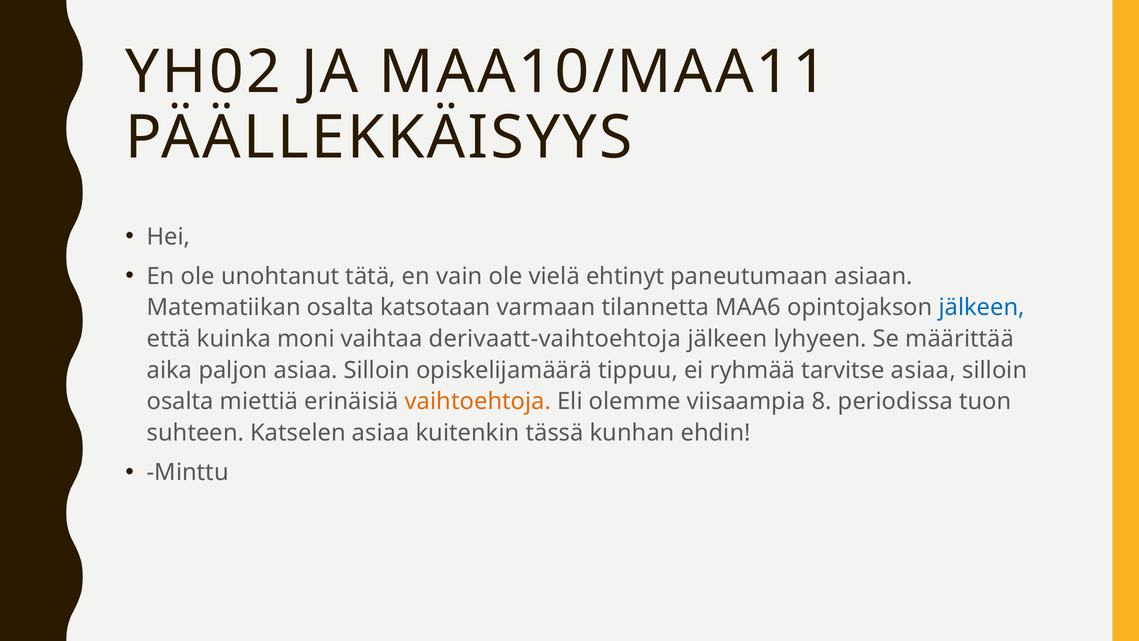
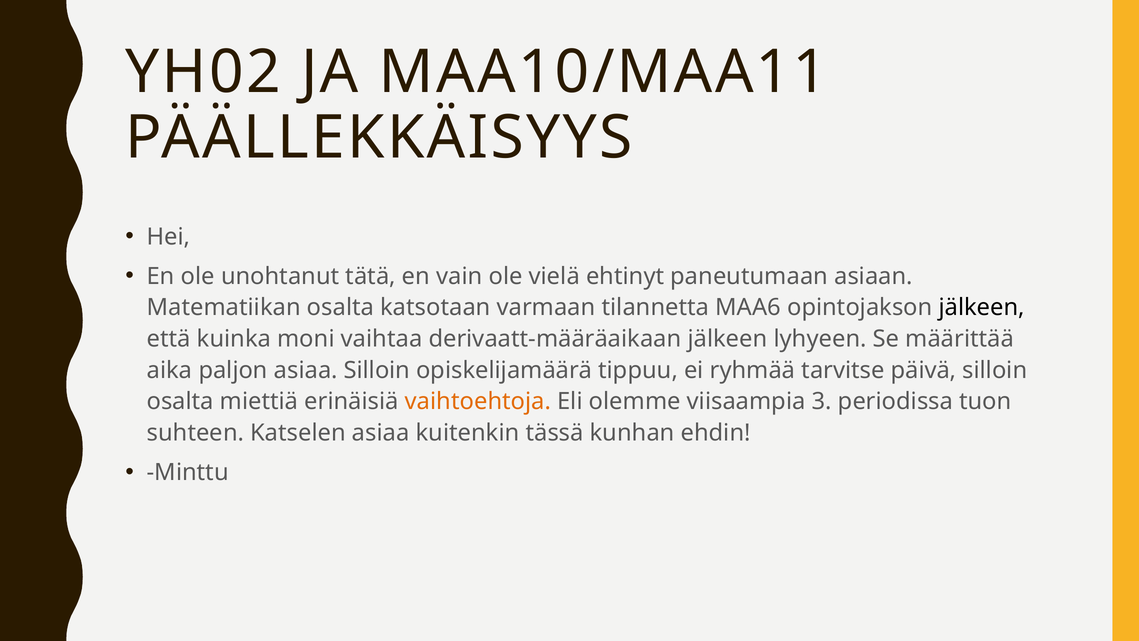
jälkeen colour: blue -> black (982, 307)
derivaatt-vaihtoehtoja: derivaatt-vaihtoehtoja -> derivaatt-määräaikaan (555, 339)
tarvitse asiaa: asiaa -> päivä (924, 370)
8: 8 -> 3 (822, 401)
